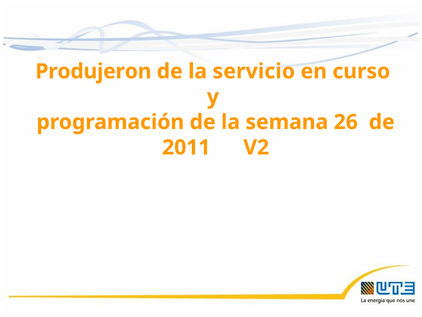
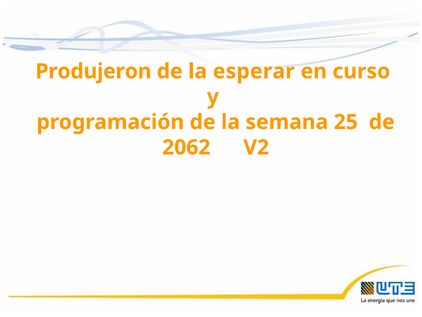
servicio: servicio -> esperar (254, 71)
26: 26 -> 25 (346, 122)
2011: 2011 -> 2062 (186, 147)
